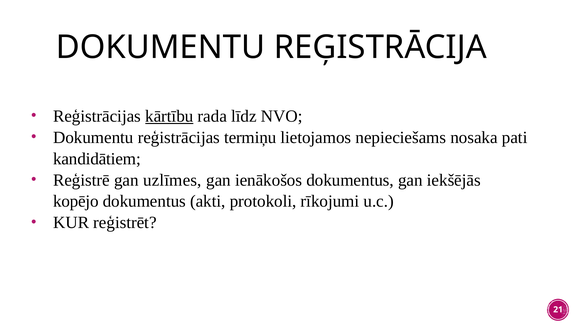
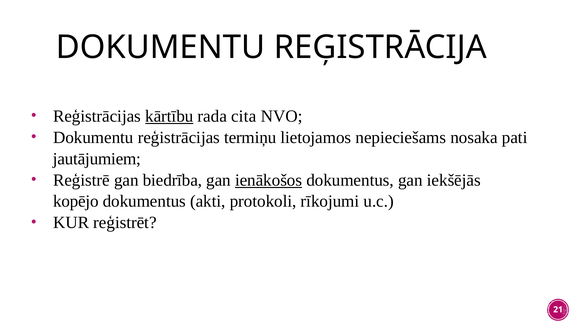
līdz: līdz -> cita (244, 116)
kandidātiem: kandidātiem -> jautājumiem (97, 159)
uzlīmes: uzlīmes -> biedrība (172, 180)
ienākošos underline: none -> present (269, 180)
